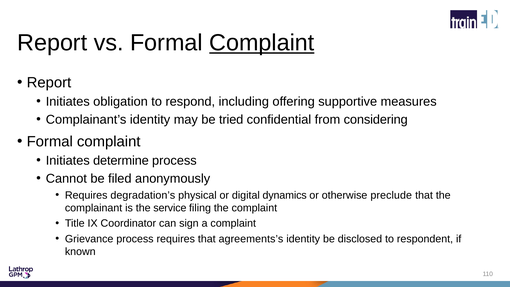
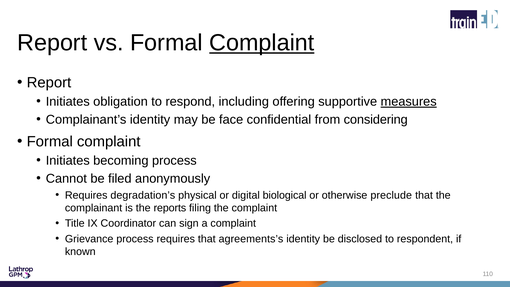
measures underline: none -> present (409, 102)
tried: tried -> face (231, 120)
determine: determine -> becoming (121, 161)
dynamics: dynamics -> biological (285, 195)
service: service -> reports (170, 208)
